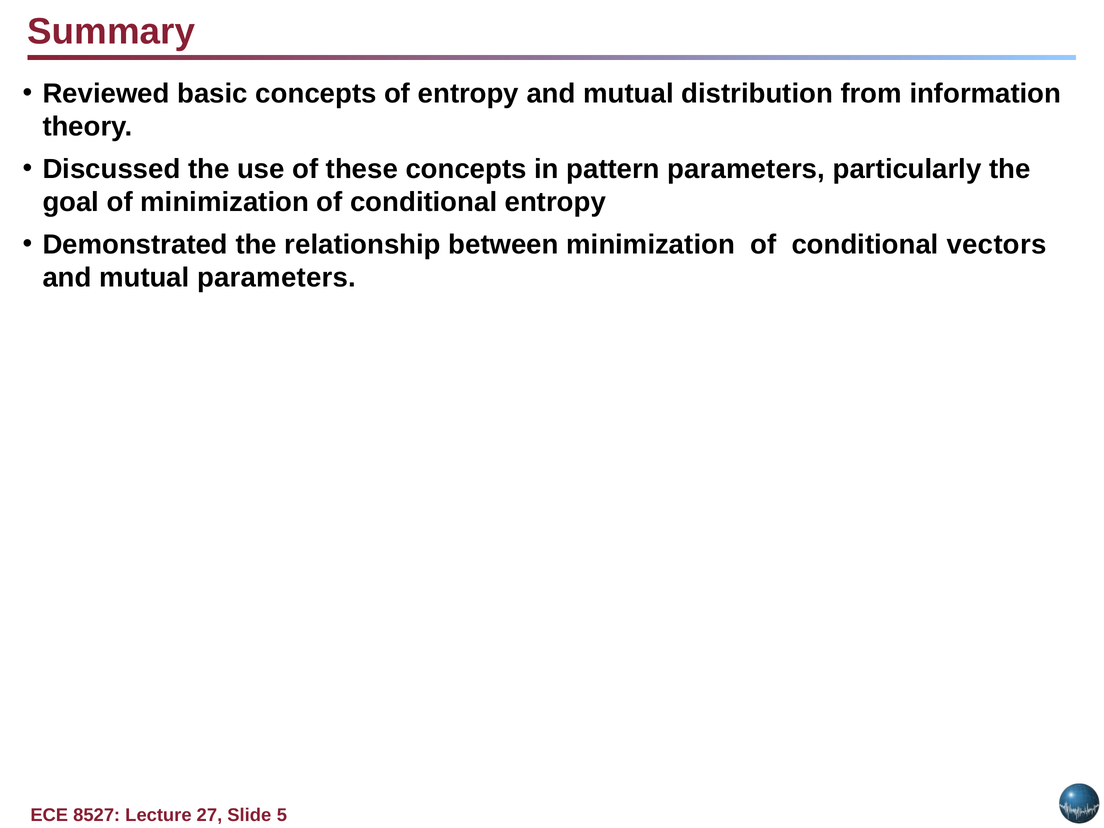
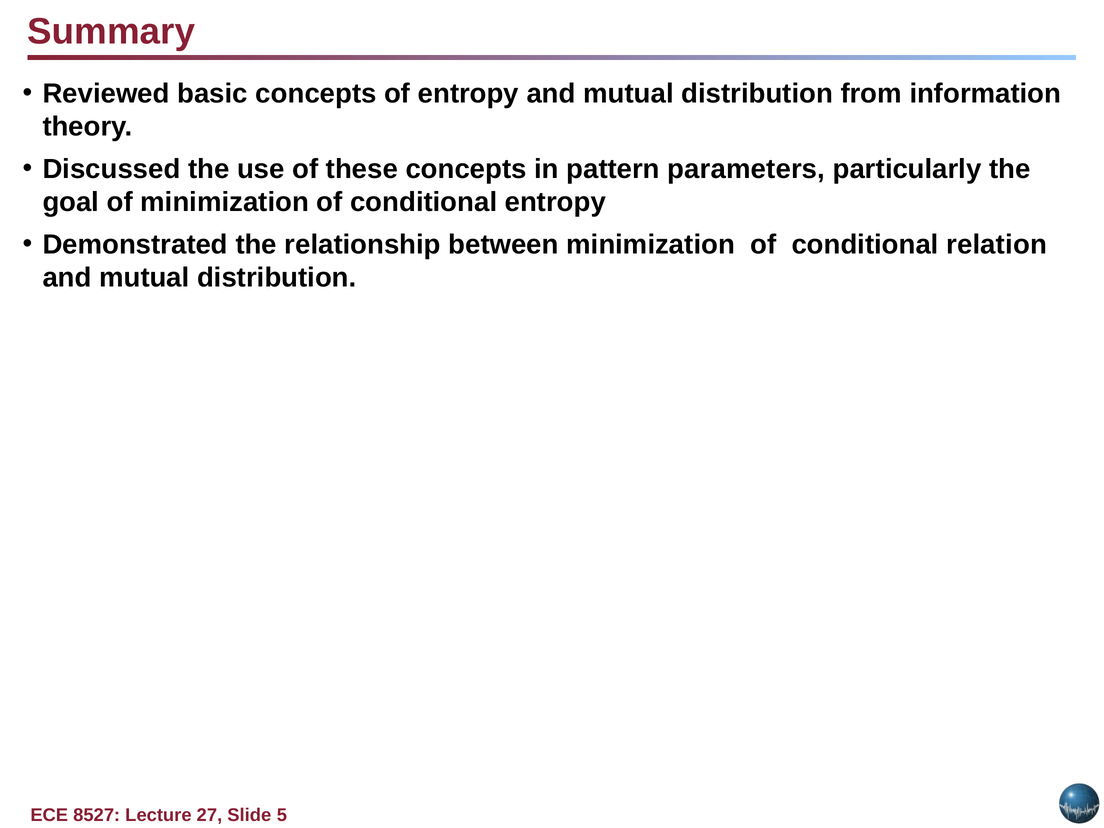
vectors: vectors -> relation (997, 245)
parameters: parameters -> distribution (277, 278)
